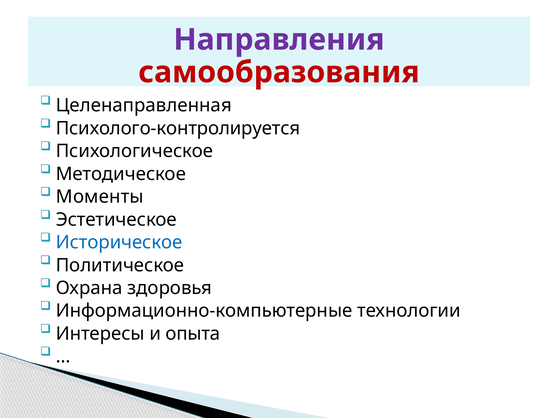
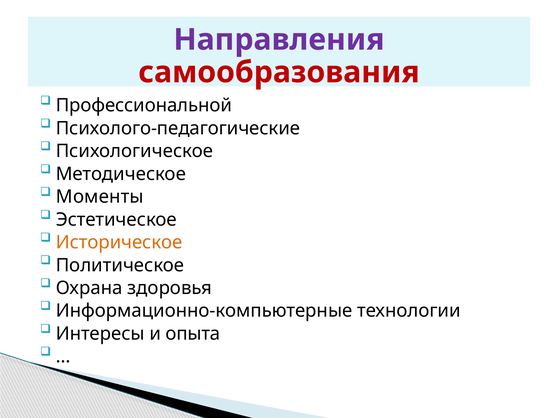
Целенаправленная: Целенаправленная -> Профессиональной (144, 106)
Психолого-контролируется: Психолого-контролируется -> Психолого-педагогические (178, 128)
Историческое colour: blue -> orange (119, 243)
